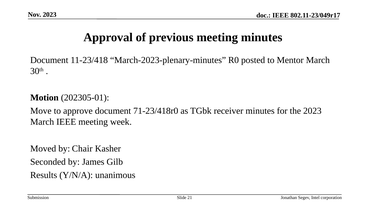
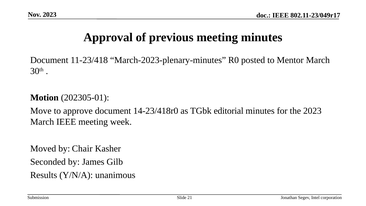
71-23/418r0: 71-23/418r0 -> 14-23/418r0 (156, 111)
receiver: receiver -> editorial (229, 111)
